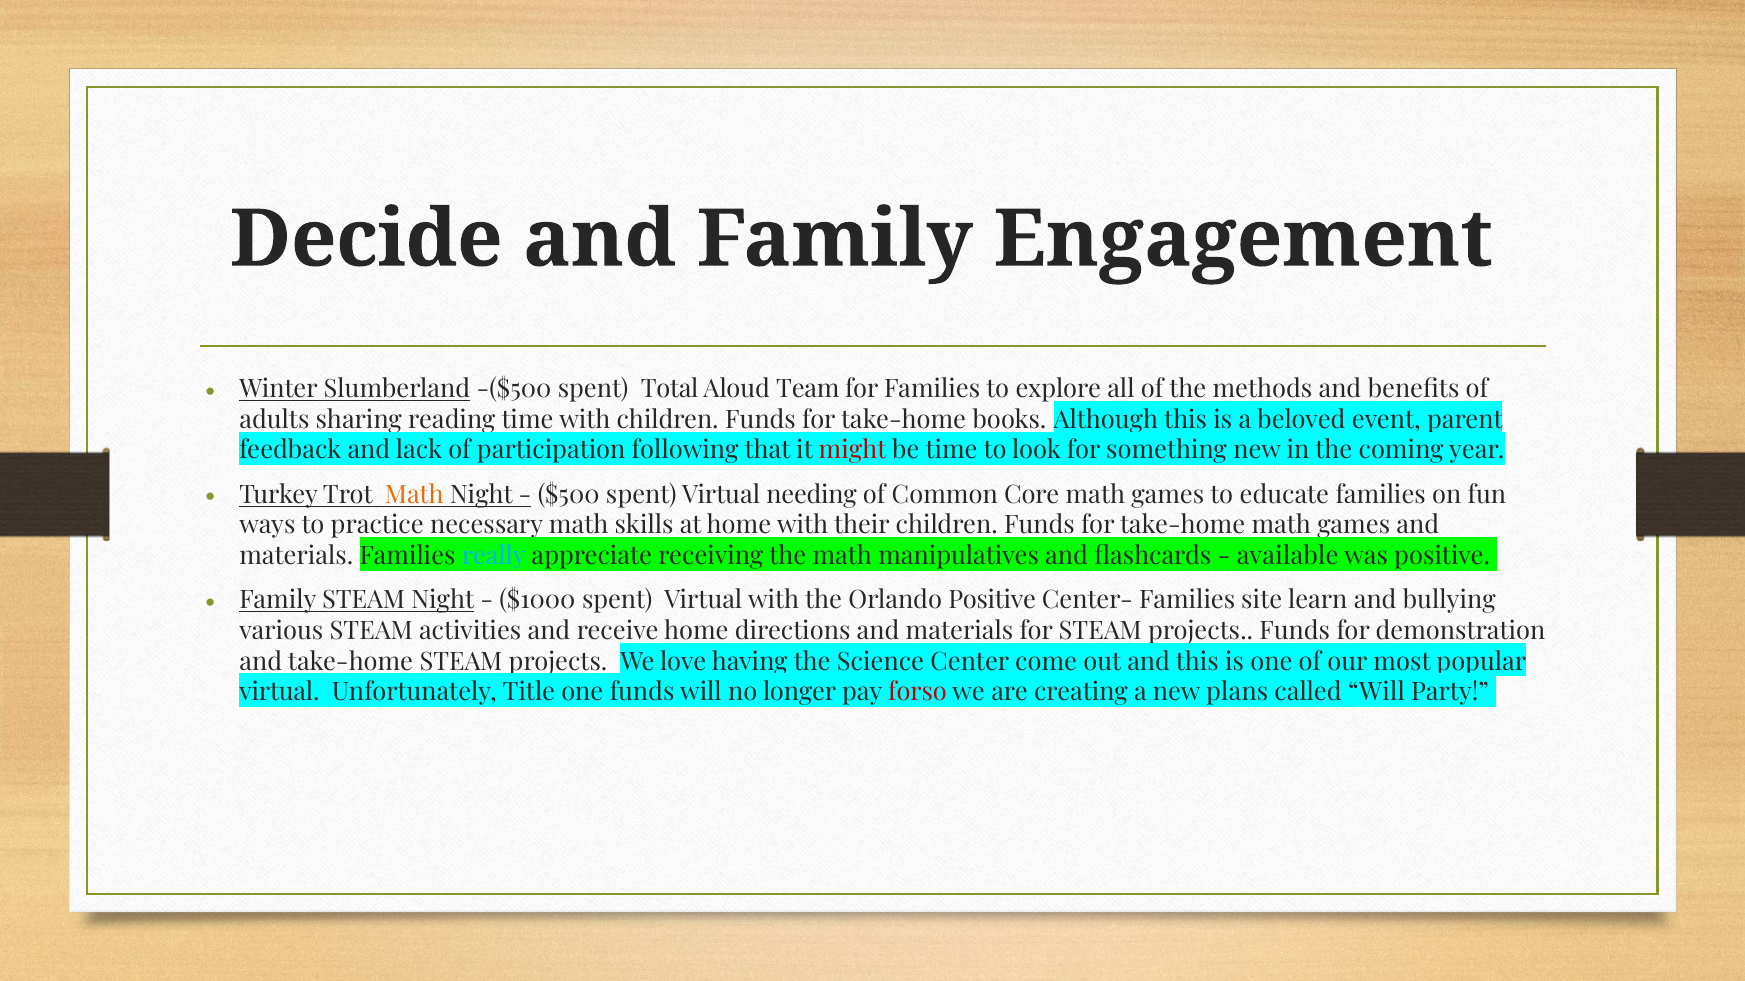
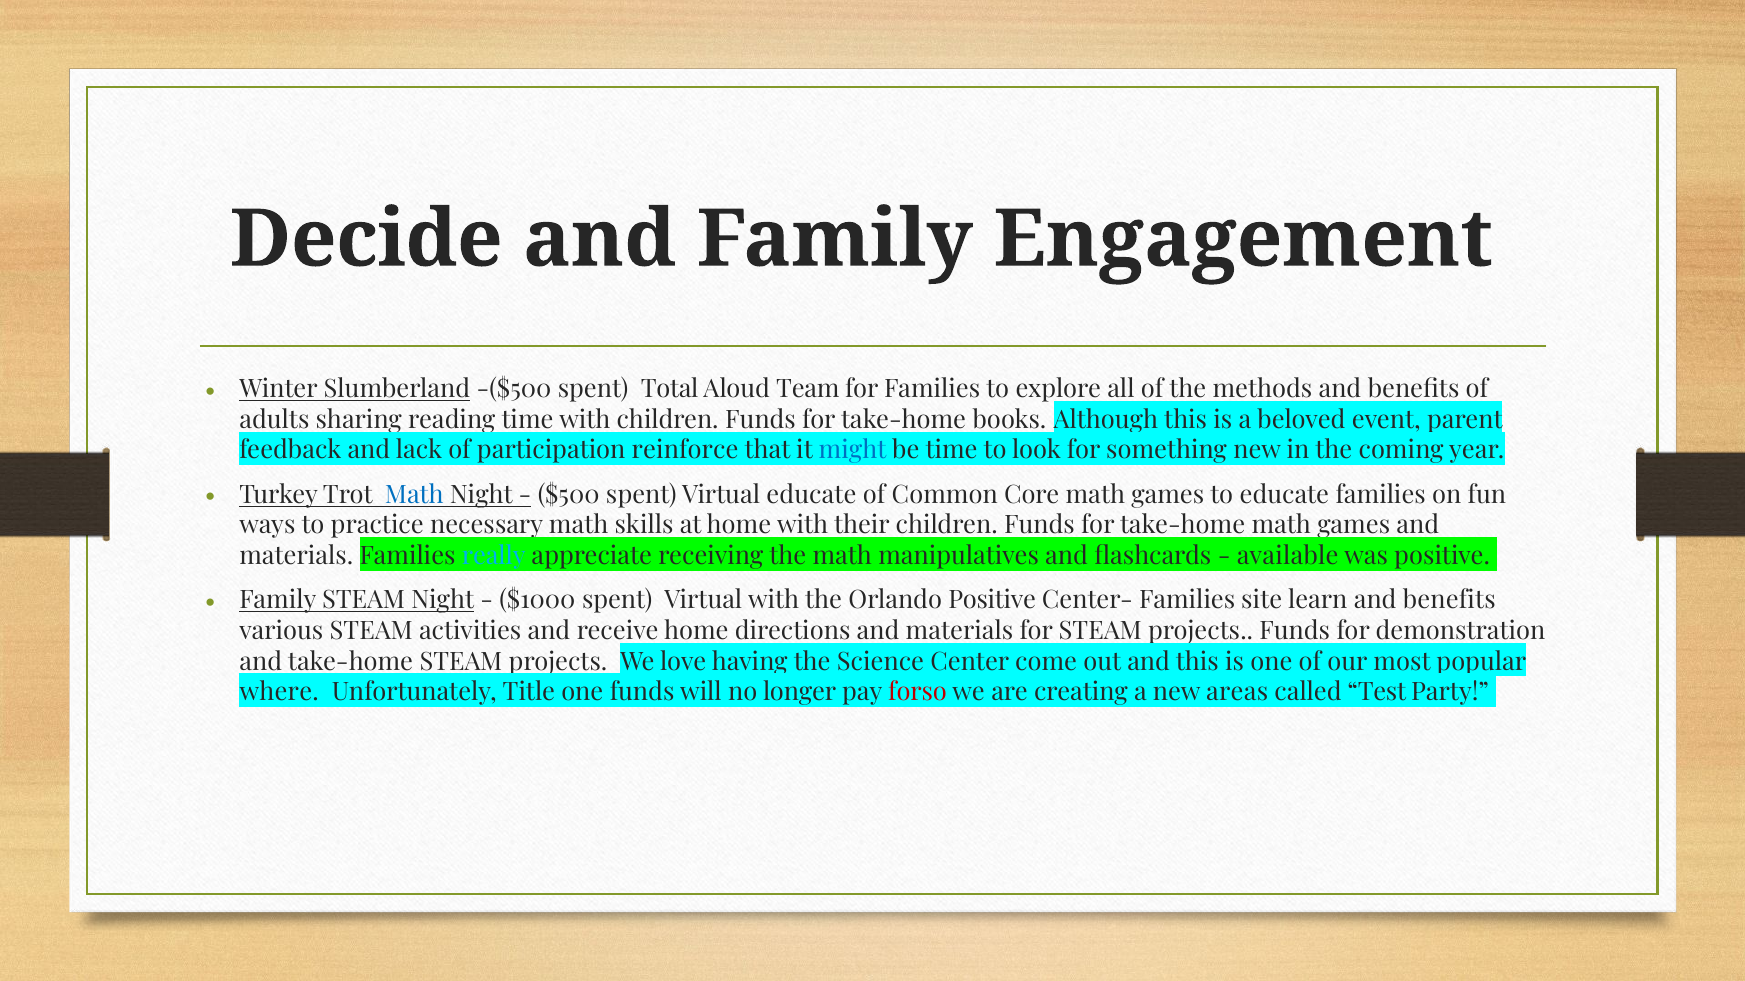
following: following -> reinforce (685, 451)
might colour: red -> blue (852, 451)
Math colour: orange -> blue (414, 495)
Virtual needing: needing -> educate (811, 495)
learn and bullying: bullying -> benefits (1449, 601)
virtual: virtual -> where (279, 693)
plans: plans -> areas (1237, 693)
called Will: Will -> Test (1377, 693)
